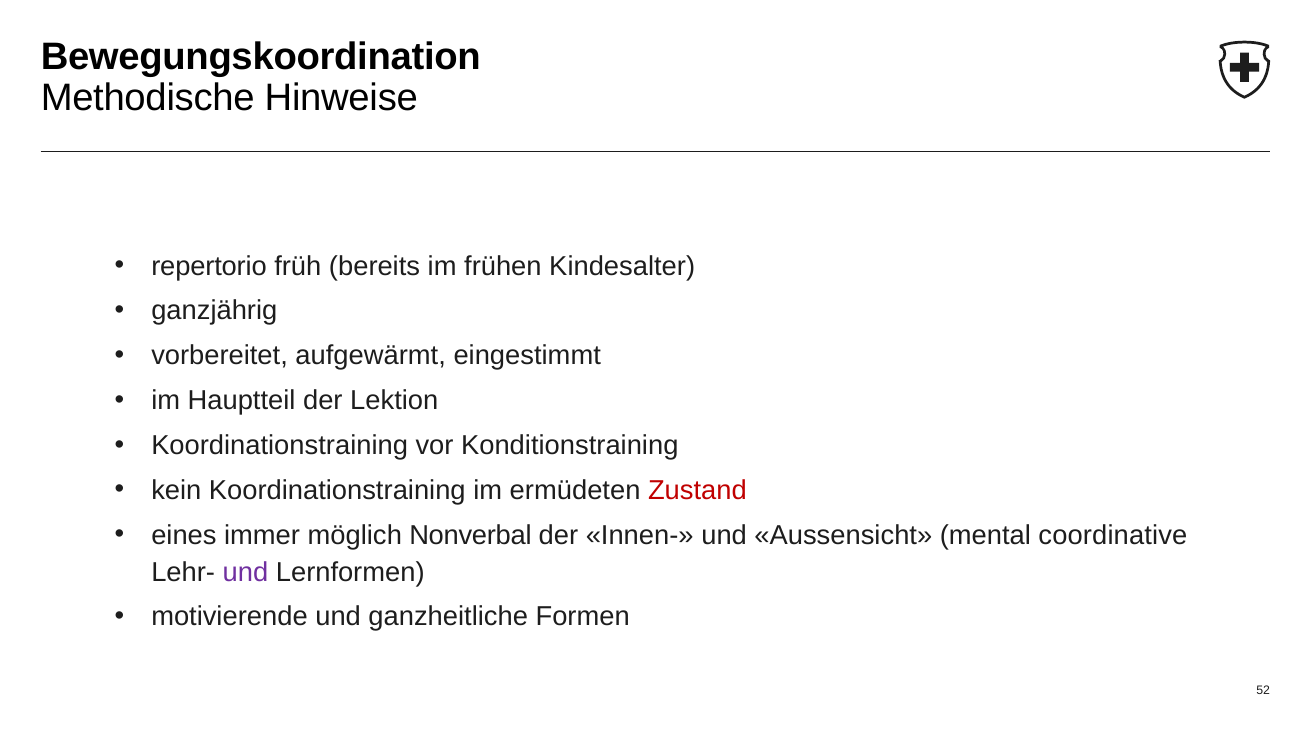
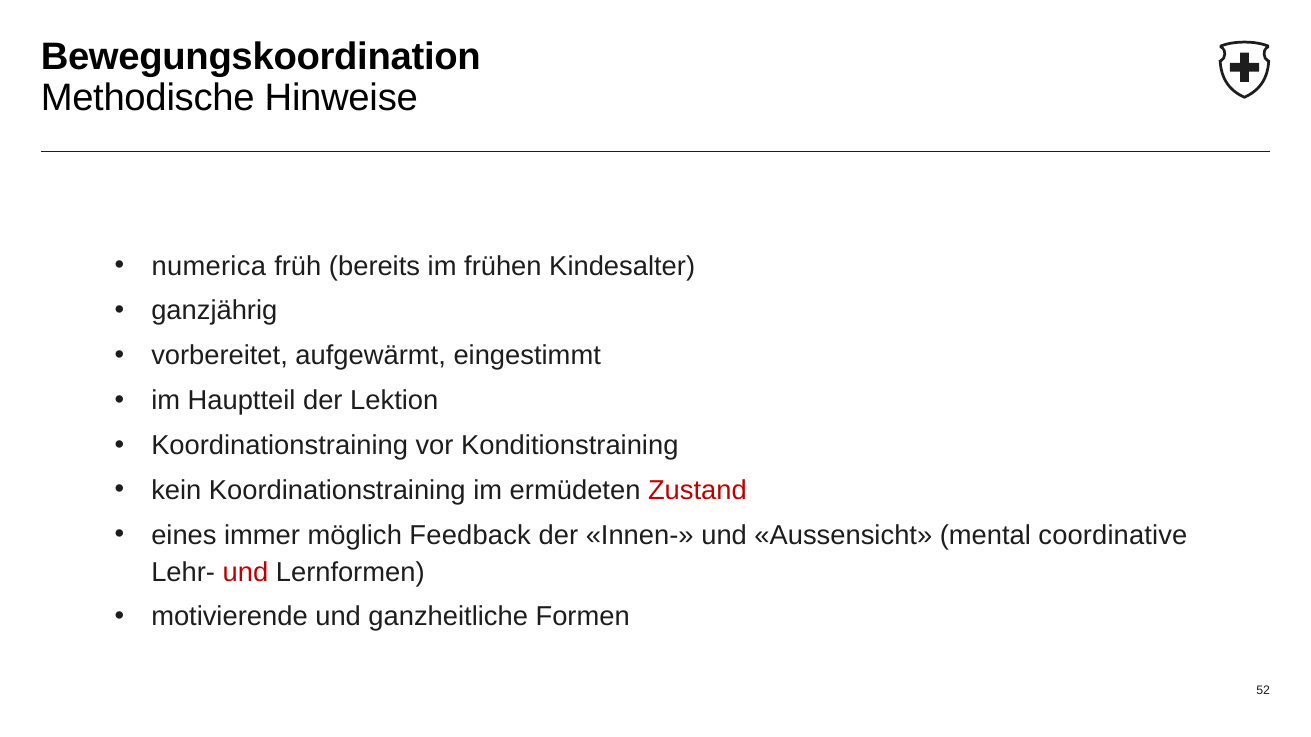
repertorio: repertorio -> numerica (209, 266)
Nonverbal: Nonverbal -> Feedback (470, 536)
und colour: purple -> red (245, 572)
